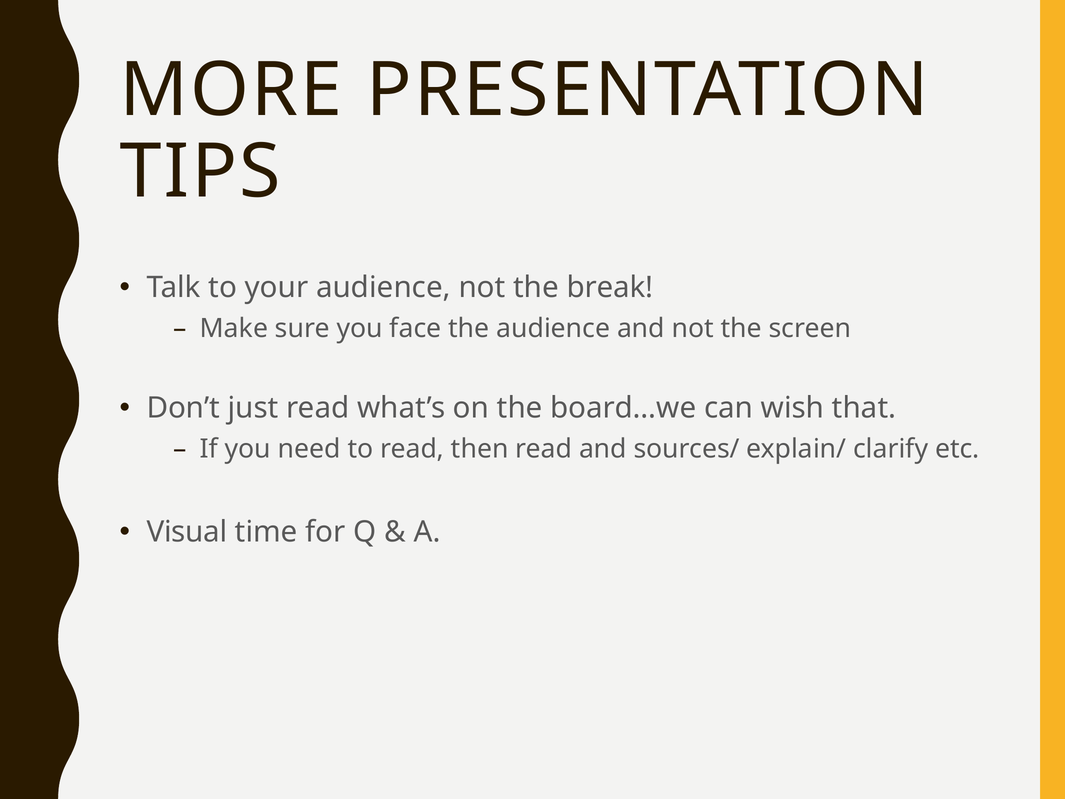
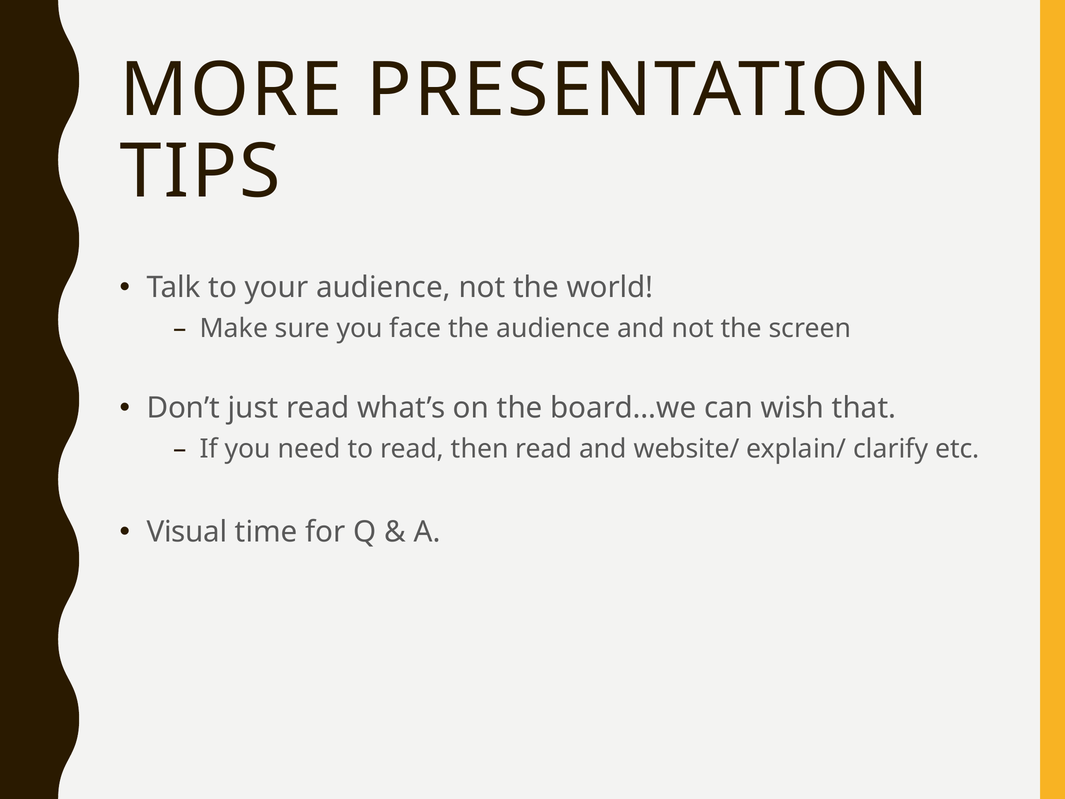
break: break -> world (610, 287)
sources/: sources/ -> website/ (687, 449)
